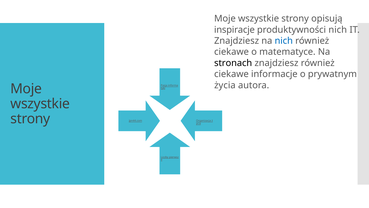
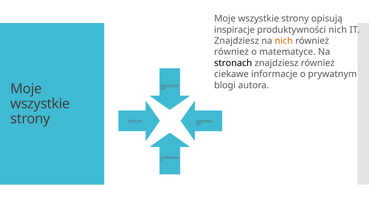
nich colour: blue -> orange (284, 41)
ciekawe: ciekawe -> również (232, 52)
życia: życia -> blogi (225, 85)
